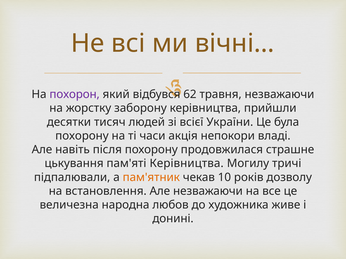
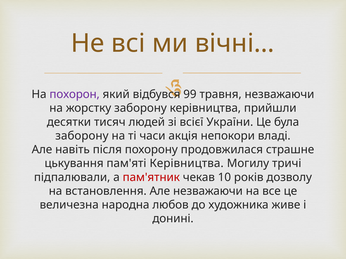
62: 62 -> 99 (190, 95)
похорону: похорону -> заборону (82, 136)
пам'ятник colour: orange -> red (151, 178)
